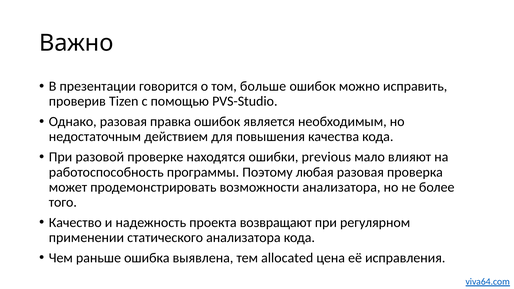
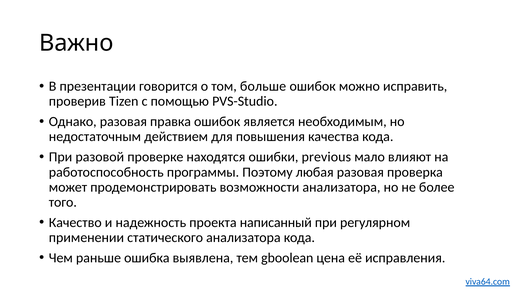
возвращают: возвращают -> написанный (276, 223)
allocated: allocated -> gboolean (287, 258)
